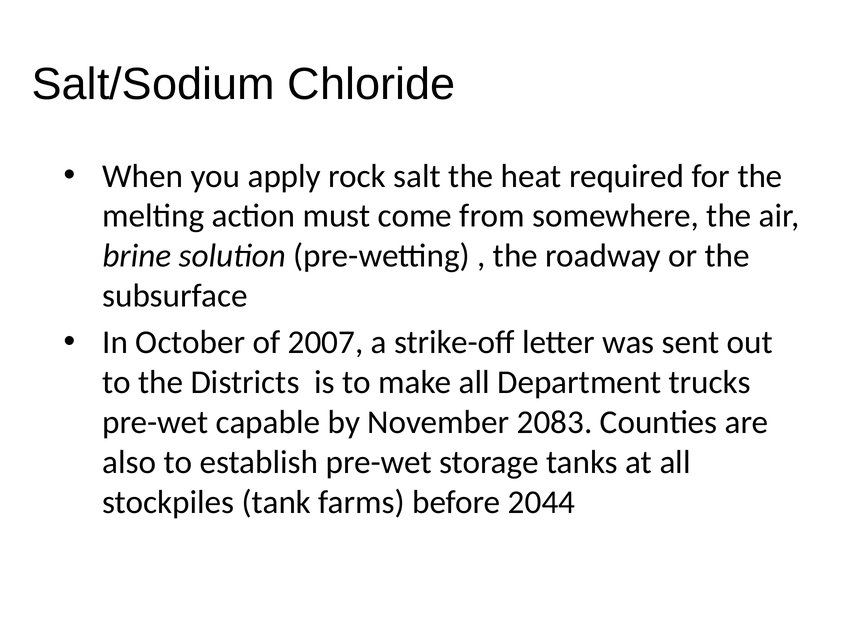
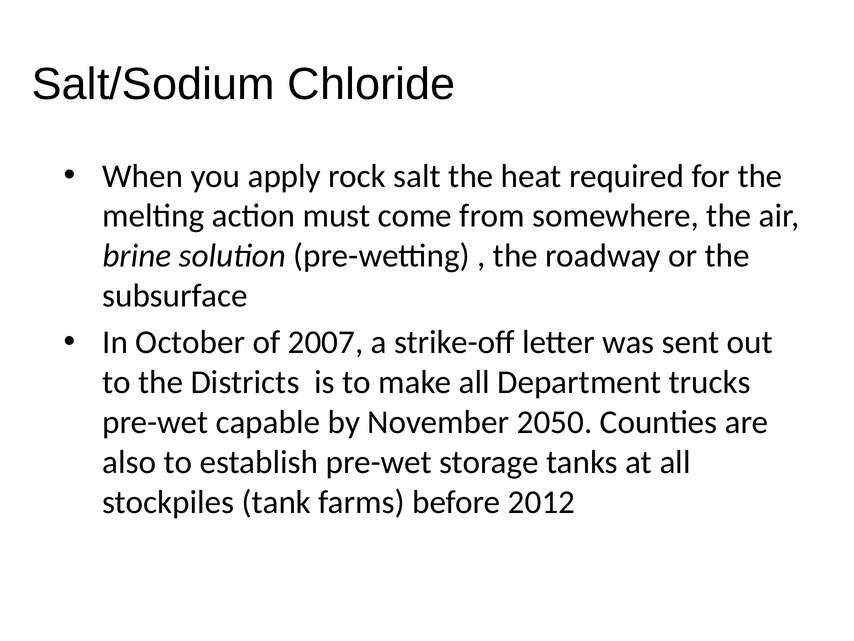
2083: 2083 -> 2050 (555, 422)
2044: 2044 -> 2012 (542, 502)
